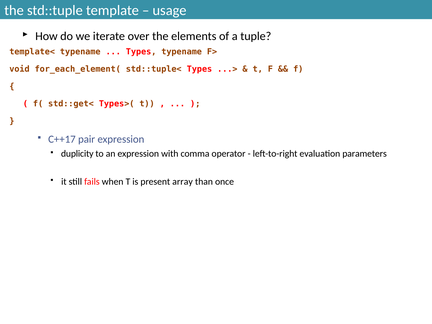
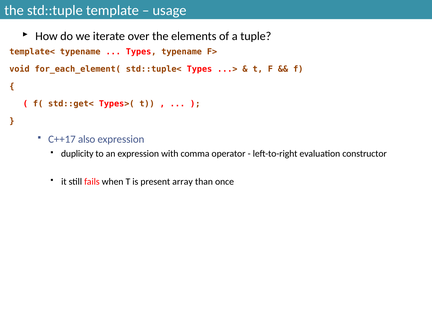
pair: pair -> also (87, 139)
parameters: parameters -> constructor (365, 154)
